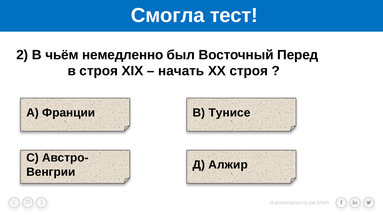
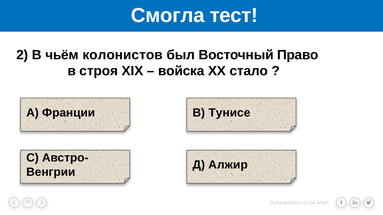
немедленно: немедленно -> колонистов (123, 55)
Перед: Перед -> Право (298, 55)
начать: начать -> войска (181, 71)
XX строя: строя -> стало (249, 71)
